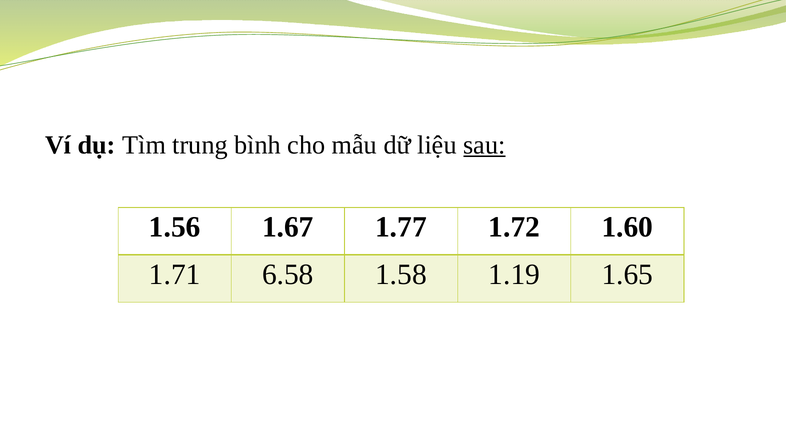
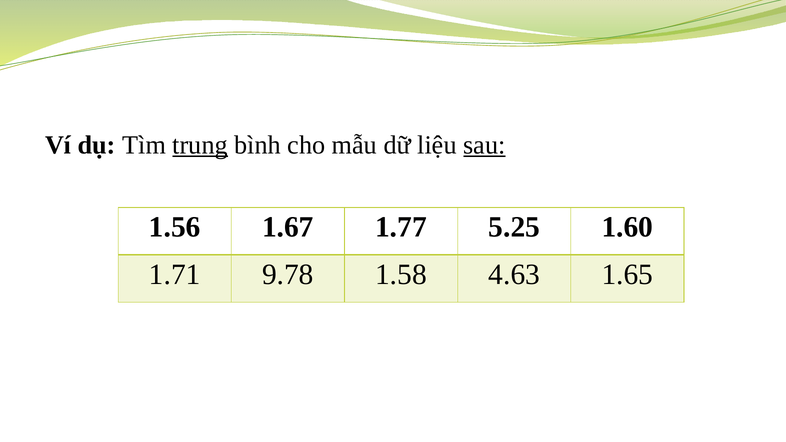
trung underline: none -> present (200, 145)
1.72: 1.72 -> 5.25 (514, 227)
6.58: 6.58 -> 9.78 (288, 274)
1.19: 1.19 -> 4.63 (514, 274)
